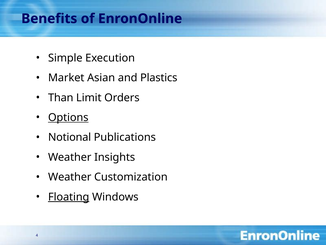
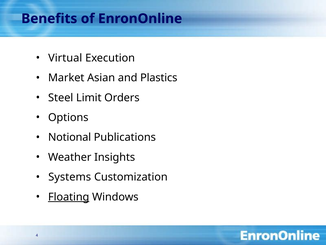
Simple: Simple -> Virtual (65, 58)
Than: Than -> Steel (61, 97)
Options underline: present -> none (68, 117)
Weather: Weather -> Systems (70, 177)
